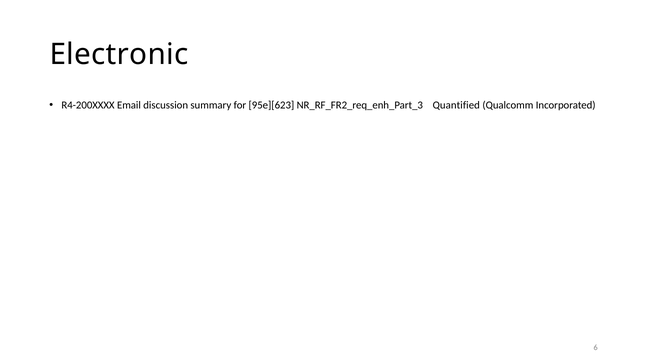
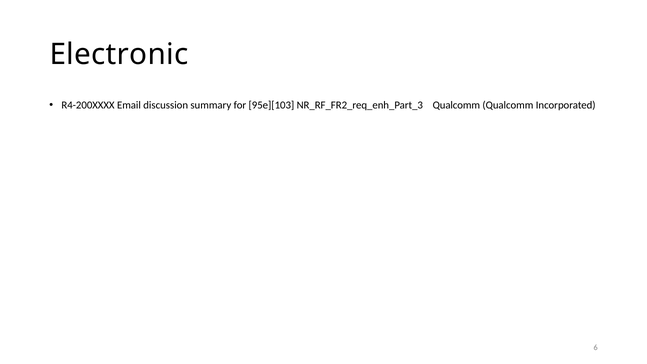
95e][623: 95e][623 -> 95e][103 (271, 105)
NR_RF_FR2_req_enh_Part_3 Quantified: Quantified -> Qualcomm (456, 105)
